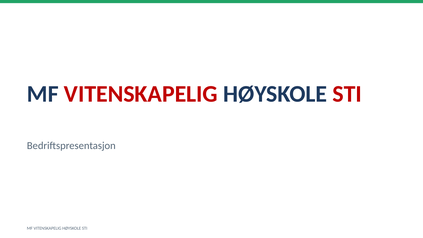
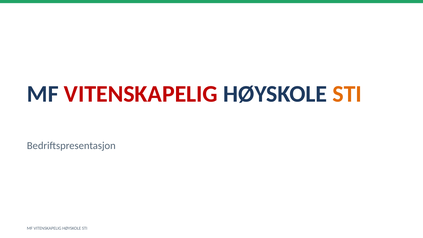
STI colour: red -> orange (347, 94)
